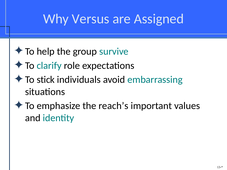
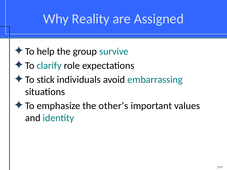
Versus: Versus -> Reality (91, 19)
reach’s: reach’s -> other’s (113, 106)
